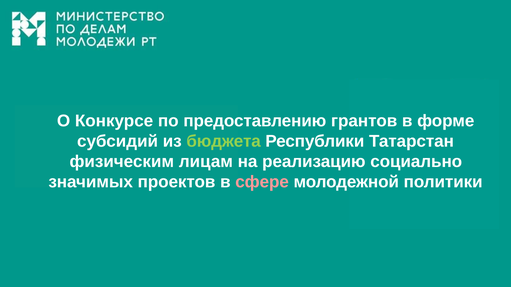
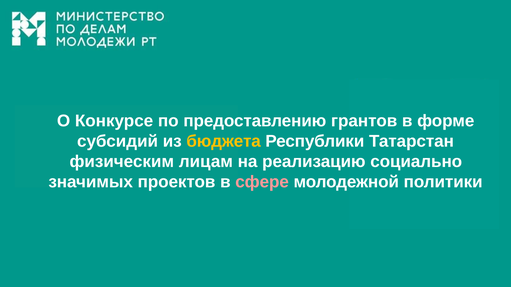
бюджета colour: light green -> yellow (224, 141)
